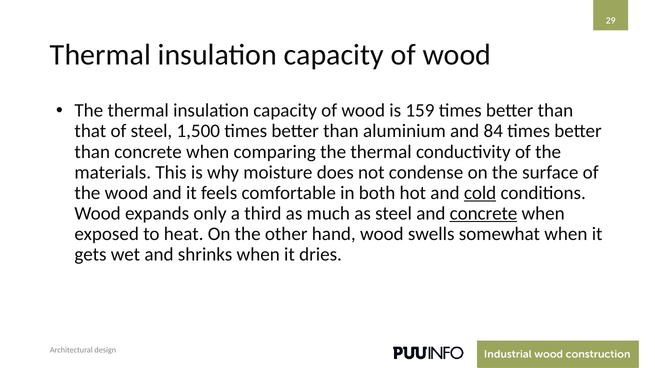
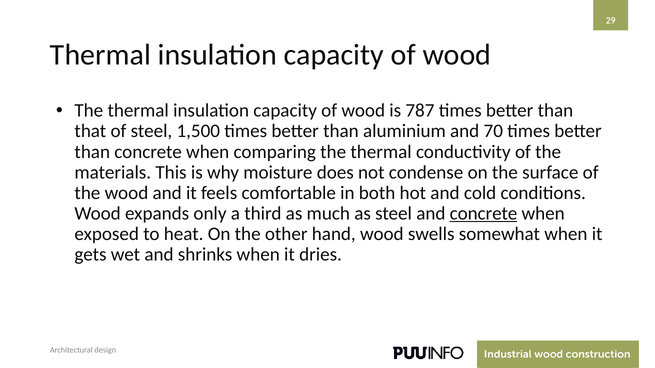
159: 159 -> 787 (420, 111)
84: 84 -> 70 (493, 131)
cold underline: present -> none (480, 193)
